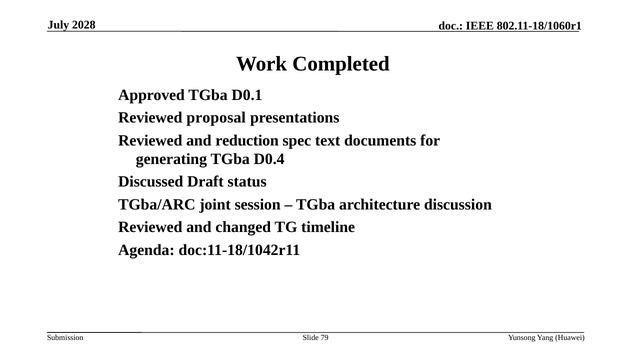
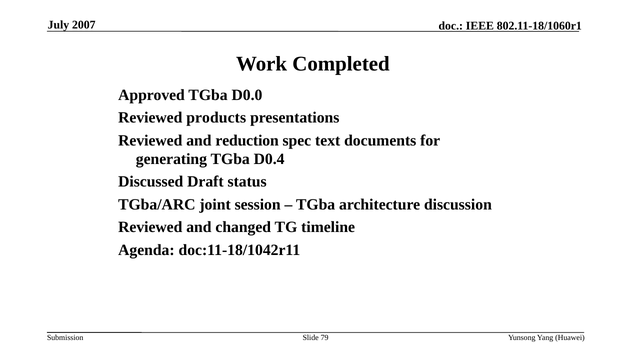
2028: 2028 -> 2007 (84, 25)
D0.1: D0.1 -> D0.0 (247, 95)
proposal: proposal -> products (216, 118)
